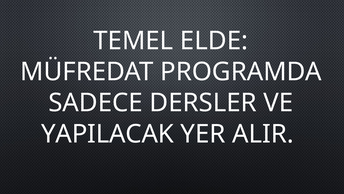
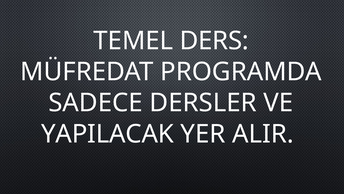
ELDE: ELDE -> DERS (214, 41)
